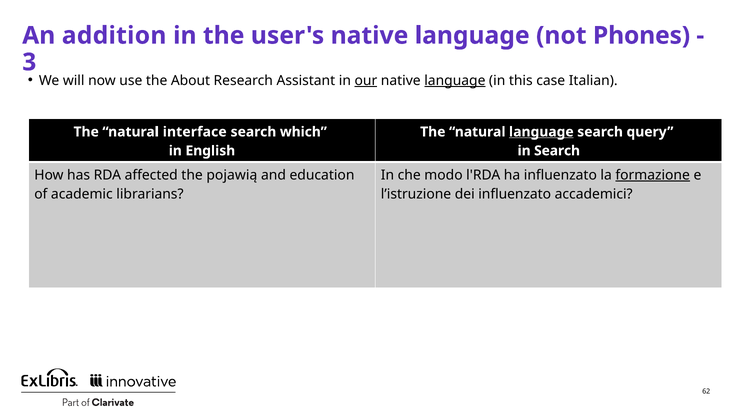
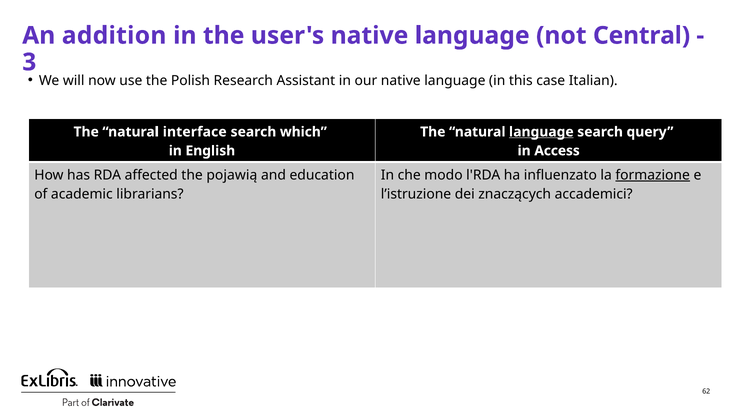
Phones: Phones -> Central (642, 36)
About: About -> Polish (190, 81)
our underline: present -> none (366, 81)
language underline: present -> none (455, 81)
in Search: Search -> Access (557, 151)
dei influenzato: influenzato -> znaczących (515, 194)
